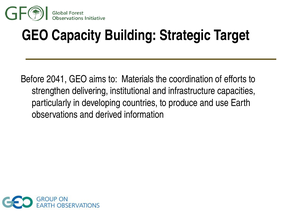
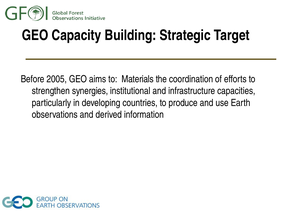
2041: 2041 -> 2005 (57, 79)
delivering: delivering -> synergies (90, 91)
